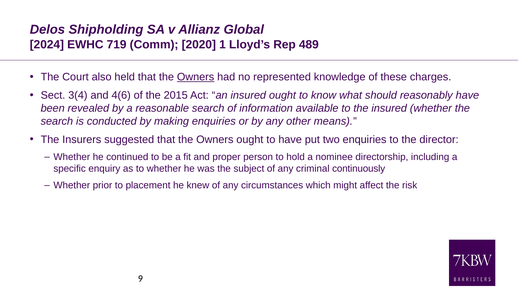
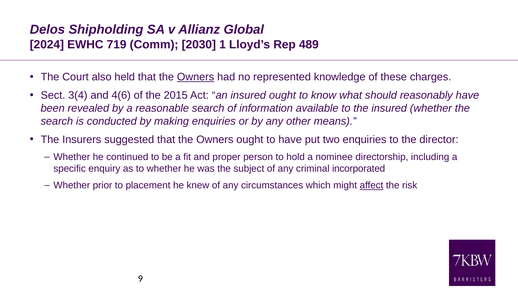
2020: 2020 -> 2030 (199, 45)
continuously: continuously -> incorporated (359, 169)
affect underline: none -> present (371, 186)
